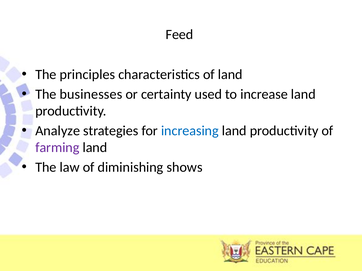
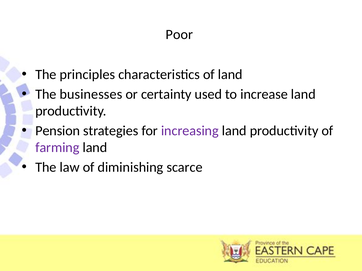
Feed: Feed -> Poor (179, 34)
Analyze: Analyze -> Pension (58, 131)
increasing colour: blue -> purple (190, 131)
shows: shows -> scarce (185, 168)
